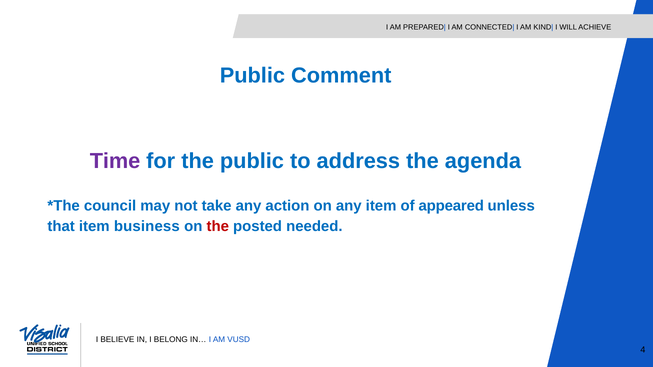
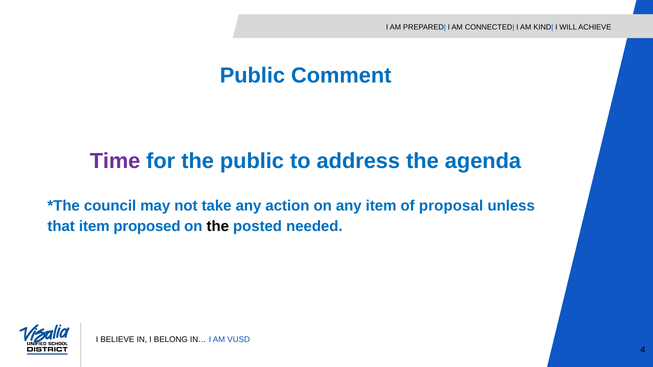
appeared: appeared -> proposal (451, 206)
business: business -> proposed (147, 227)
the colour: red -> black (218, 227)
